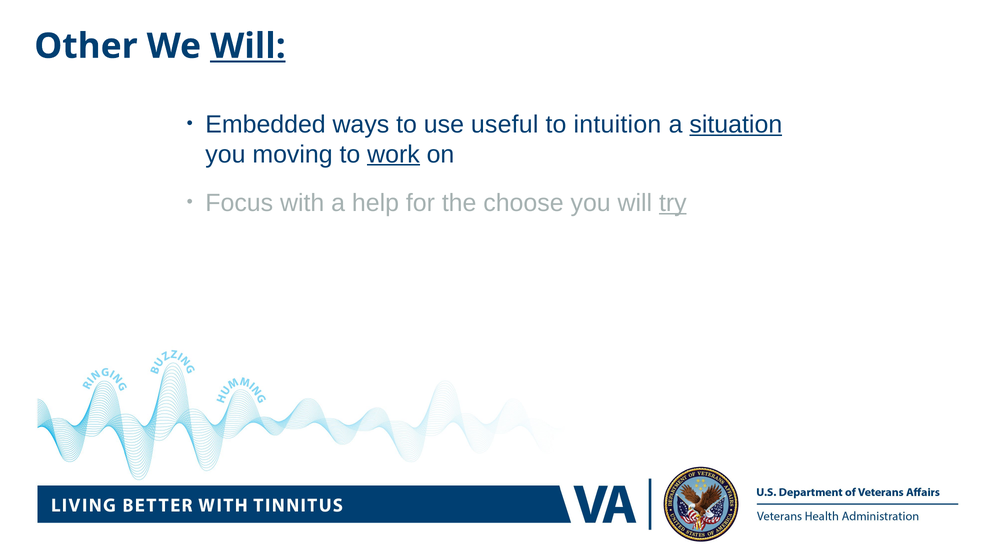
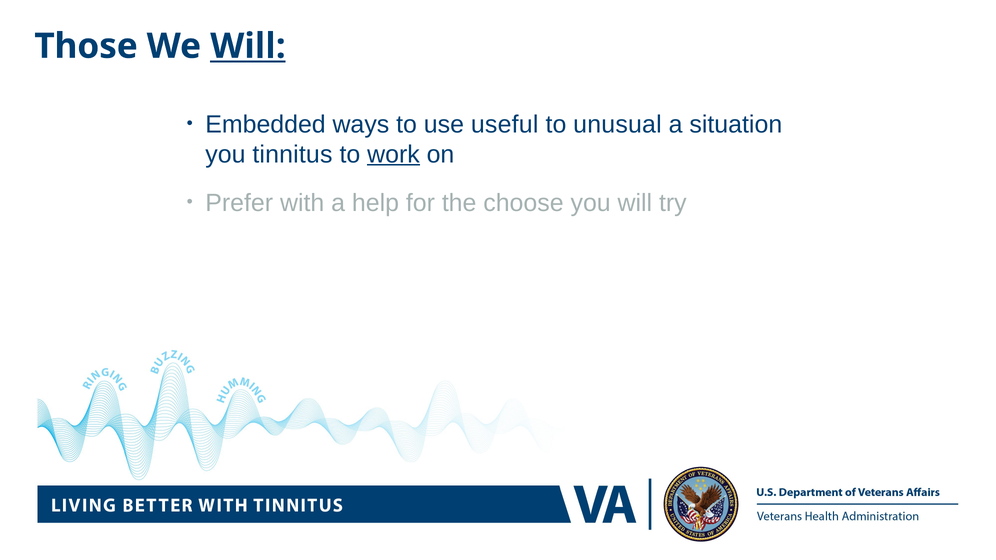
Other: Other -> Those (86, 46)
intuition: intuition -> unusual (617, 124)
situation underline: present -> none (736, 124)
moving: moving -> tinnitus (292, 154)
Focus: Focus -> Prefer (239, 203)
try underline: present -> none (673, 203)
